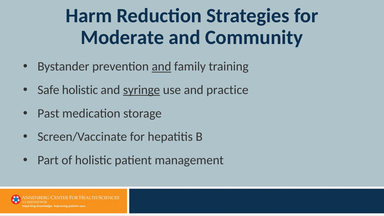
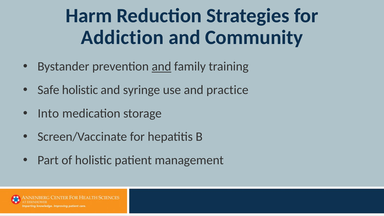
Moderate: Moderate -> Addiction (122, 37)
syringe underline: present -> none (142, 90)
Past: Past -> Into (48, 113)
